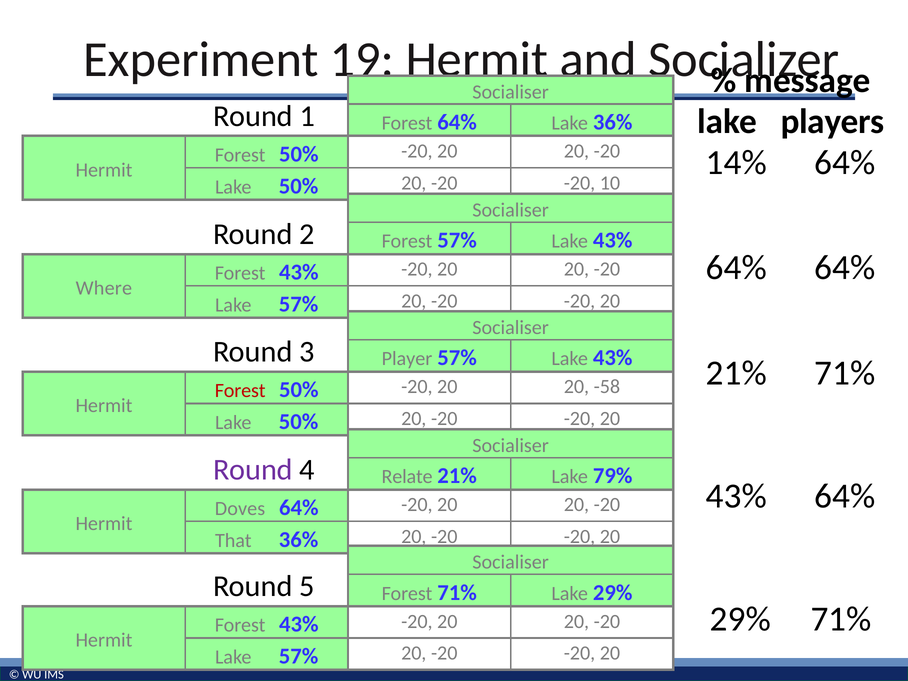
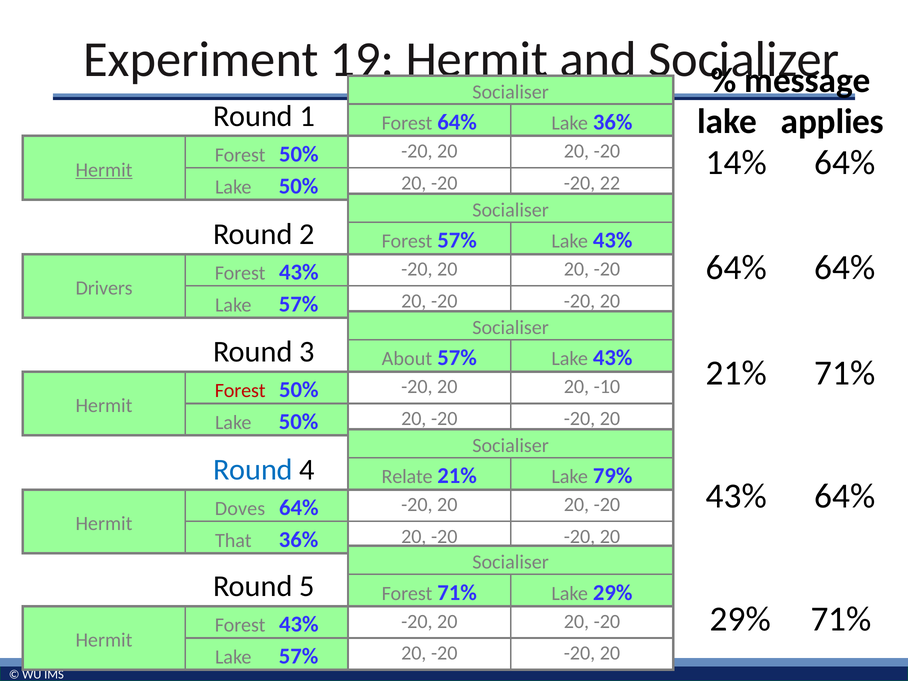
players: players -> applies (833, 121)
Hermit underline: none -> present (104, 170)
10: 10 -> 22 (610, 183)
Where: Where -> Drivers (104, 288)
Player: Player -> About (407, 359)
-58: -58 -> -10 (607, 387)
Round colour: purple -> blue (253, 470)
